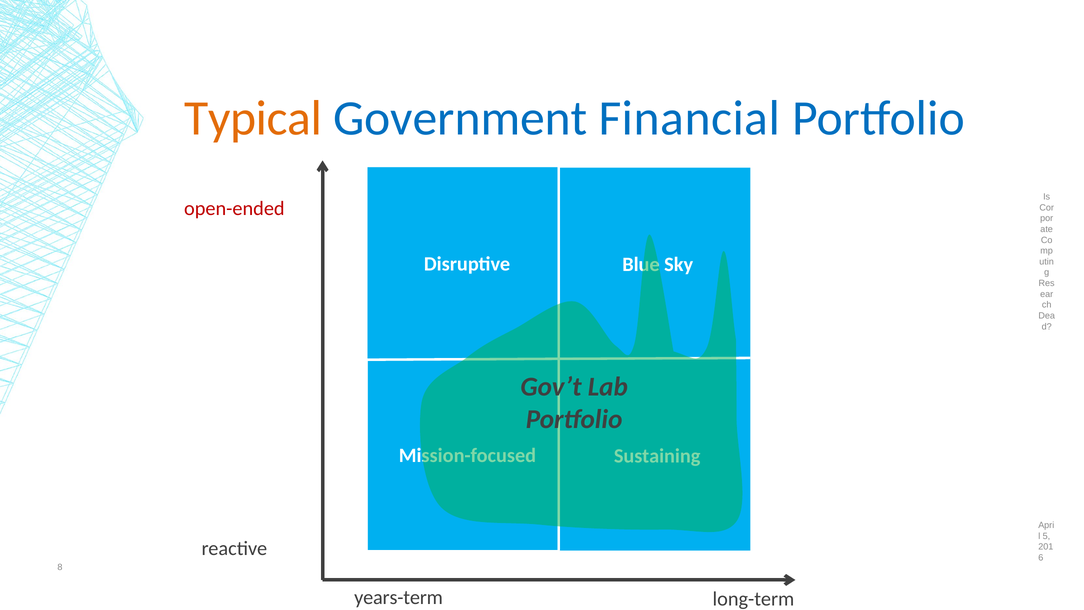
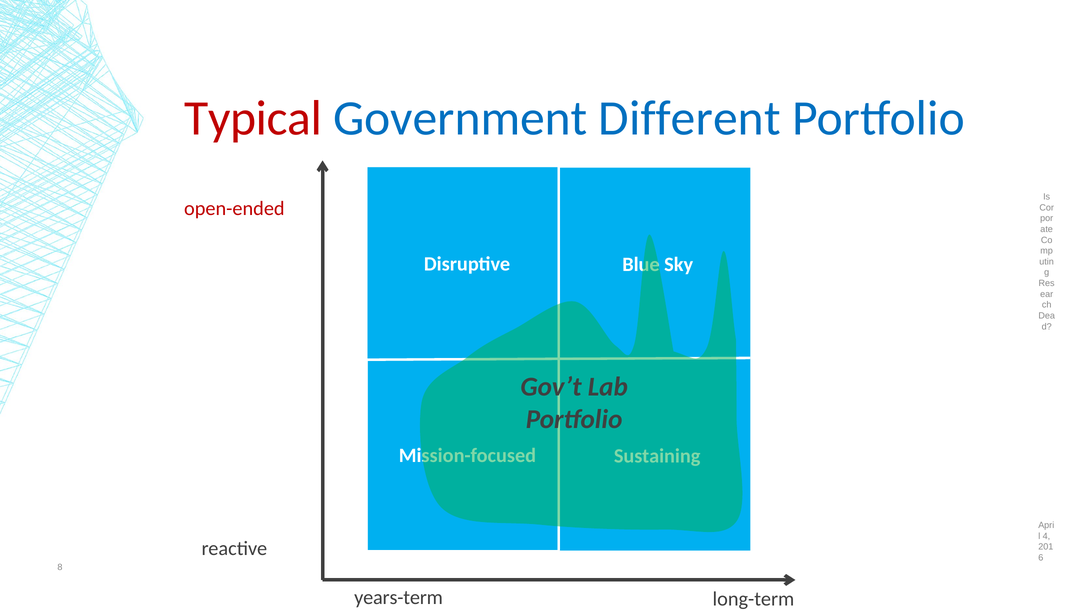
Typical colour: orange -> red (253, 118)
Financial: Financial -> Different (690, 118)
5: 5 -> 4 (1046, 536)
